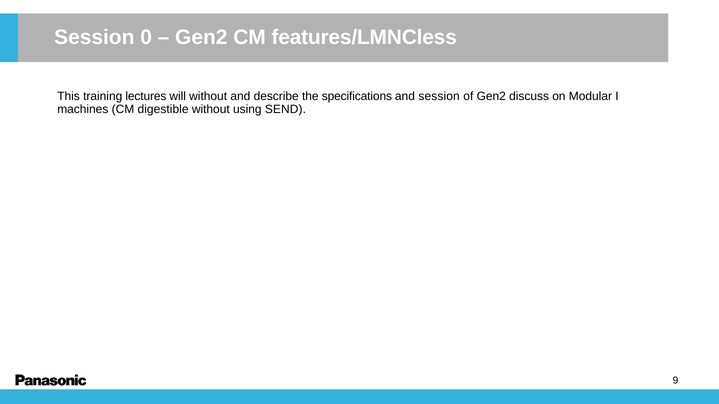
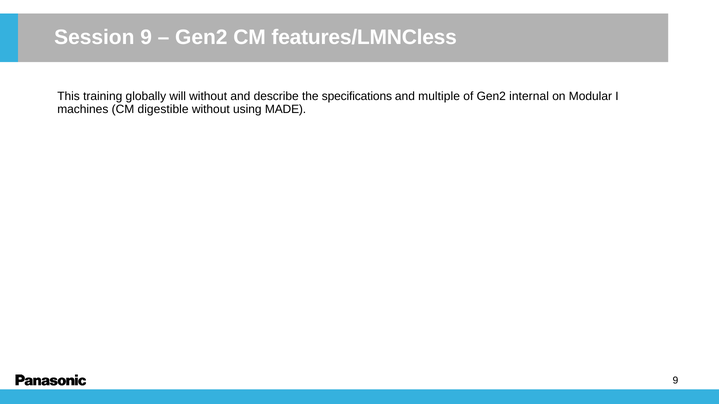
Session 0: 0 -> 9 (146, 37)
lectures: lectures -> globally (146, 96)
and session: session -> multiple (439, 96)
discuss: discuss -> internal (529, 96)
SEND: SEND -> MADE (286, 109)
